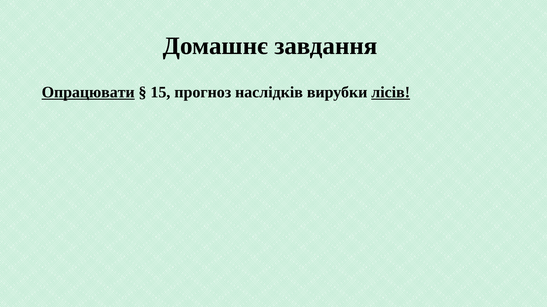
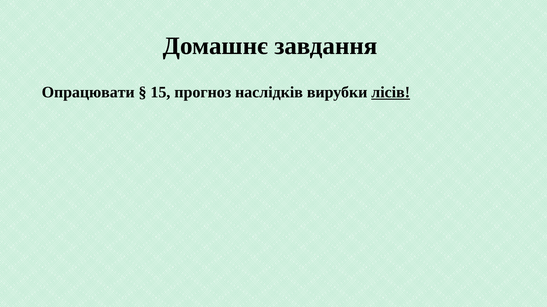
Опрацювати underline: present -> none (88, 92)
